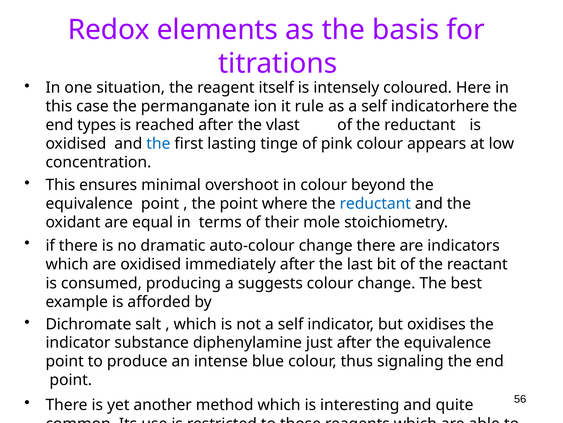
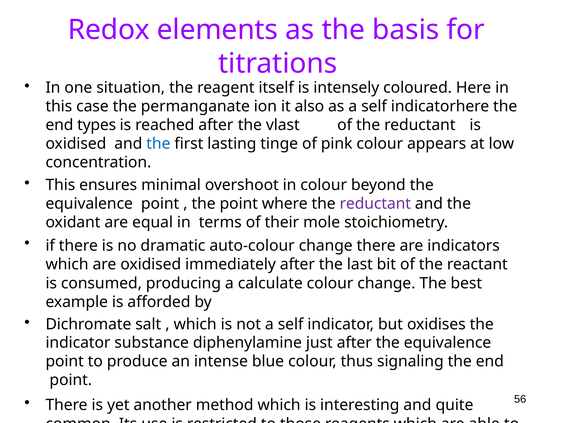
rule: rule -> also (309, 106)
reductant colour: blue -> purple (375, 203)
suggests: suggests -> calculate (270, 283)
